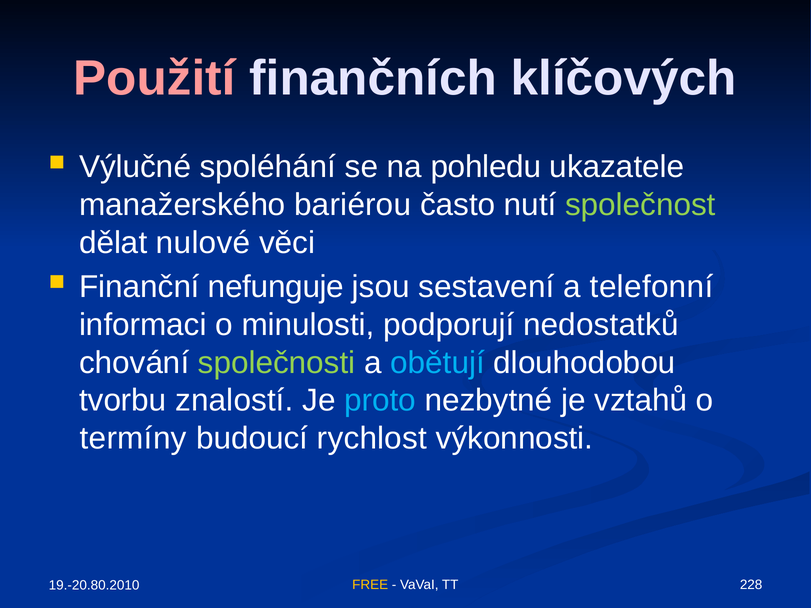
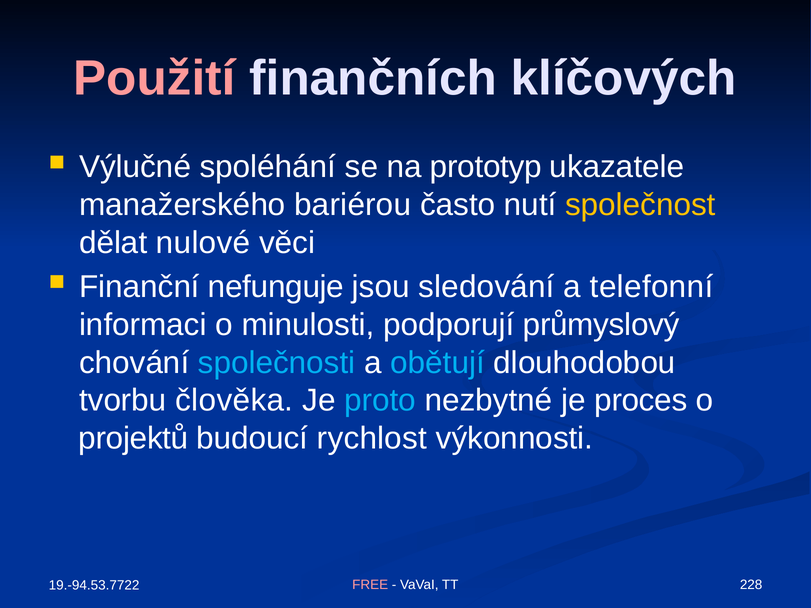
pohledu: pohledu -> prototyp (486, 167)
společnost colour: light green -> yellow (640, 205)
sestavení: sestavení -> sledování (486, 287)
nedostatků: nedostatků -> průmyslový (601, 325)
společnosti colour: light green -> light blue (277, 363)
znalostí: znalostí -> člověka (234, 401)
vztahů: vztahů -> proces (641, 401)
termíny: termíny -> projektů (133, 439)
FREE colour: yellow -> pink (370, 585)
19.-20.80.2010: 19.-20.80.2010 -> 19.-94.53.7722 (94, 585)
